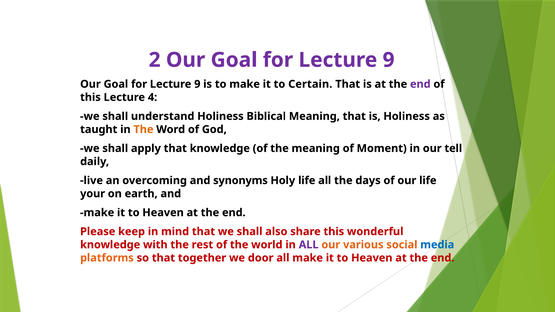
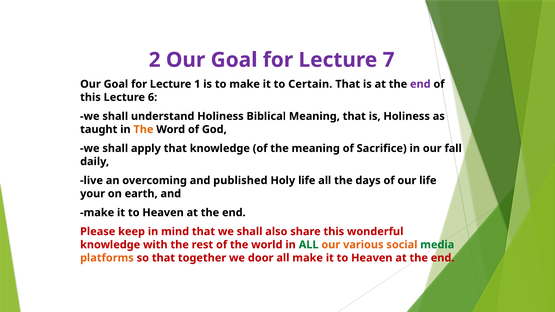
9: 9 -> 7 (389, 60)
9: 9 -> 1 (197, 84)
4: 4 -> 6 (153, 97)
Moment: Moment -> Sacrifice (382, 148)
tell: tell -> fall (453, 148)
synonyms: synonyms -> published (240, 181)
ALL colour: purple -> green (309, 245)
media colour: blue -> green (437, 245)
